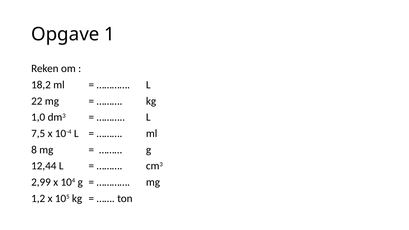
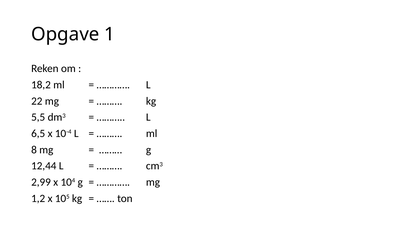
1,0: 1,0 -> 5,5 (38, 117)
7,5: 7,5 -> 6,5 (38, 134)
